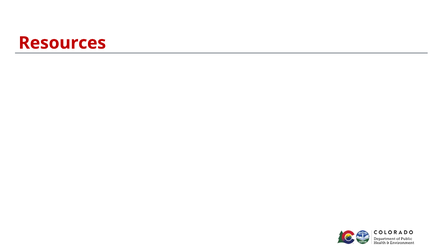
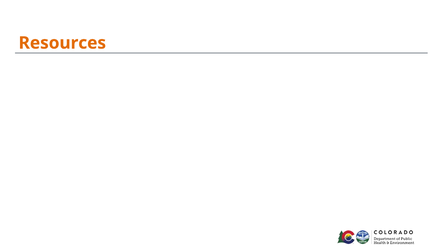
Resources colour: red -> orange (62, 43)
